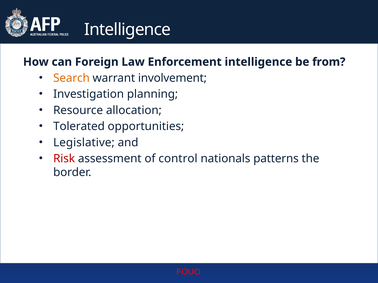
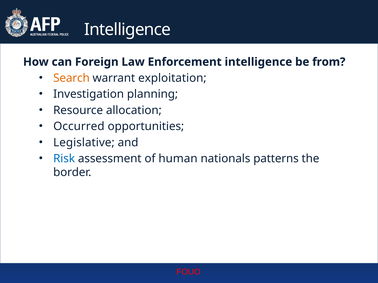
involvement: involvement -> exploitation (172, 78)
Tolerated: Tolerated -> Occurred (79, 127)
Risk colour: red -> blue (64, 159)
control: control -> human (178, 159)
